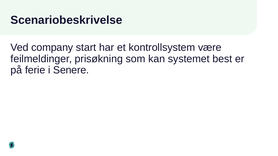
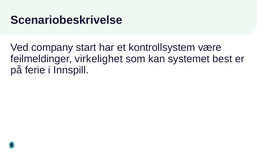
prisøkning: prisøkning -> virkelighet (99, 59)
Senere: Senere -> Innspill (71, 70)
